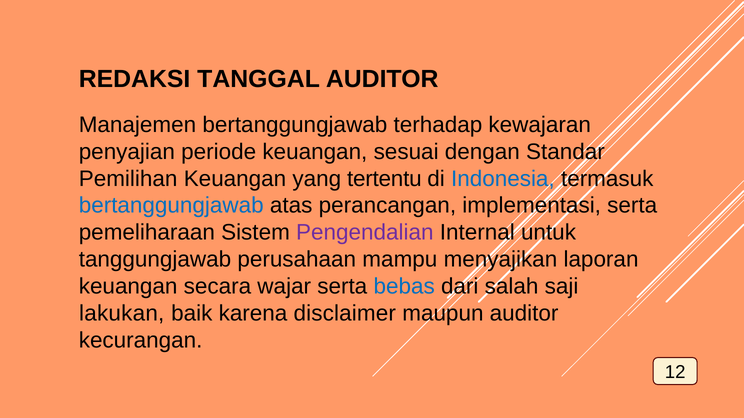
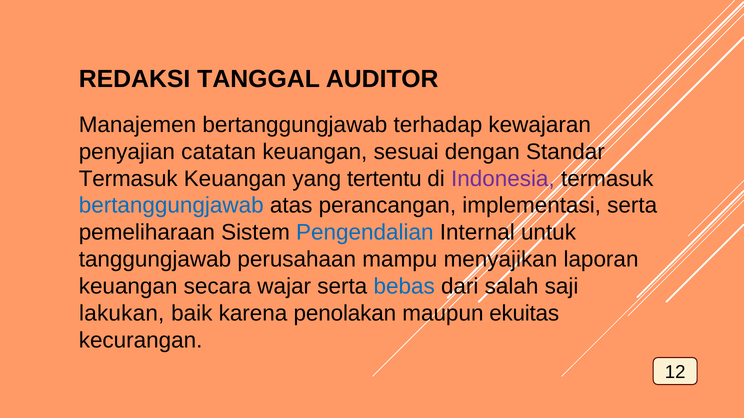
periode: periode -> catatan (219, 152)
Pemilihan: Pemilihan -> Termasuk (128, 179)
Indonesia colour: blue -> purple (503, 179)
Pengendalian colour: purple -> blue (365, 233)
disclaimer: disclaimer -> penolakan (345, 314)
maupun auditor: auditor -> ekuitas (524, 314)
